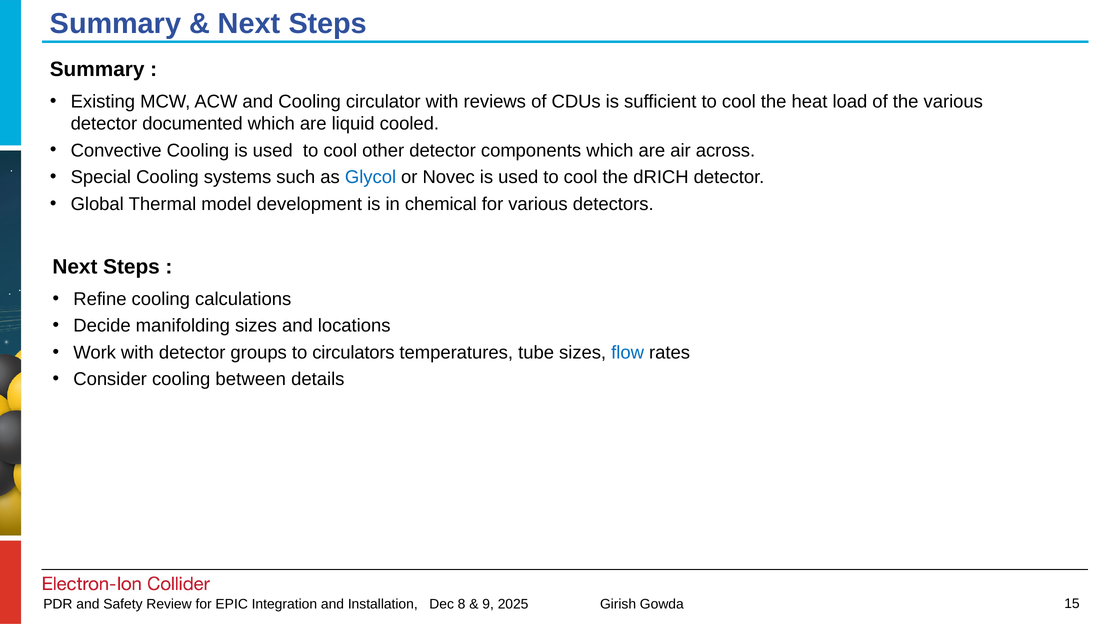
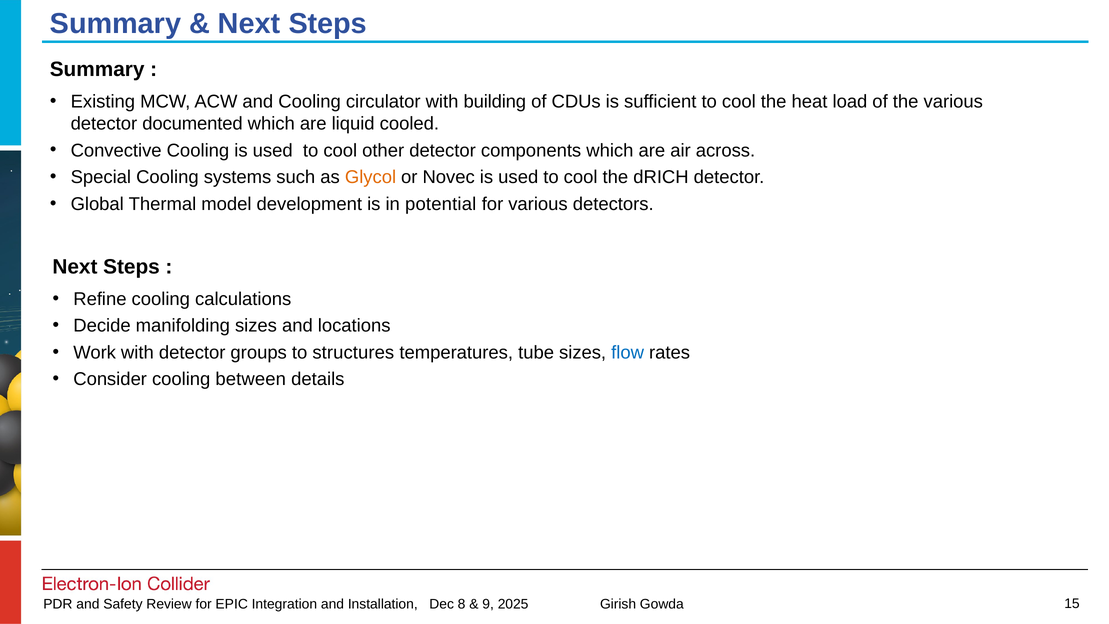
reviews: reviews -> building (495, 101)
Glycol colour: blue -> orange (371, 177)
chemical: chemical -> potential (441, 204)
circulators: circulators -> structures (353, 353)
